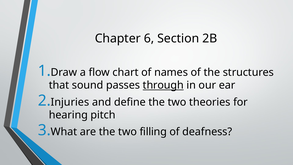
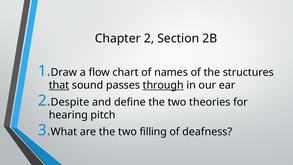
Chapter 6: 6 -> 2 (149, 38)
that underline: none -> present (59, 85)
Injuries: Injuries -> Despite (70, 102)
